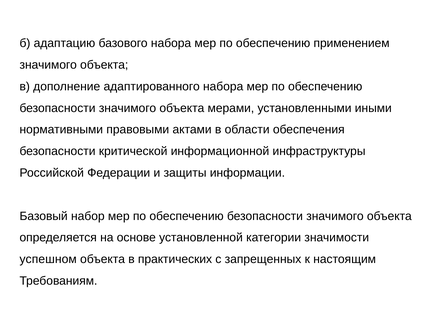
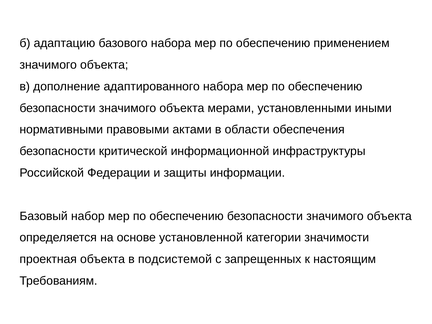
успешном: успешном -> проектная (48, 259)
практических: практических -> подсистемой (175, 259)
